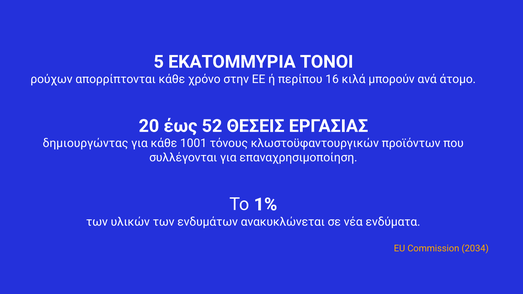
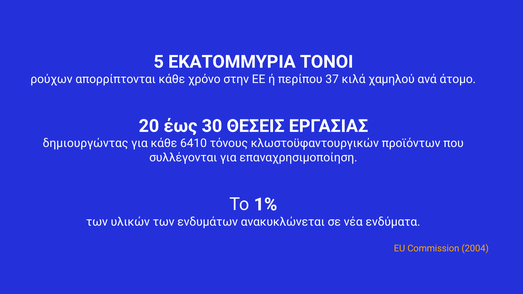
16: 16 -> 37 (332, 79)
μπορούν: μπορούν -> χαμηλού (392, 79)
52: 52 -> 30 (212, 126)
1001: 1001 -> 6410 (194, 144)
2034: 2034 -> 2004 (475, 249)
